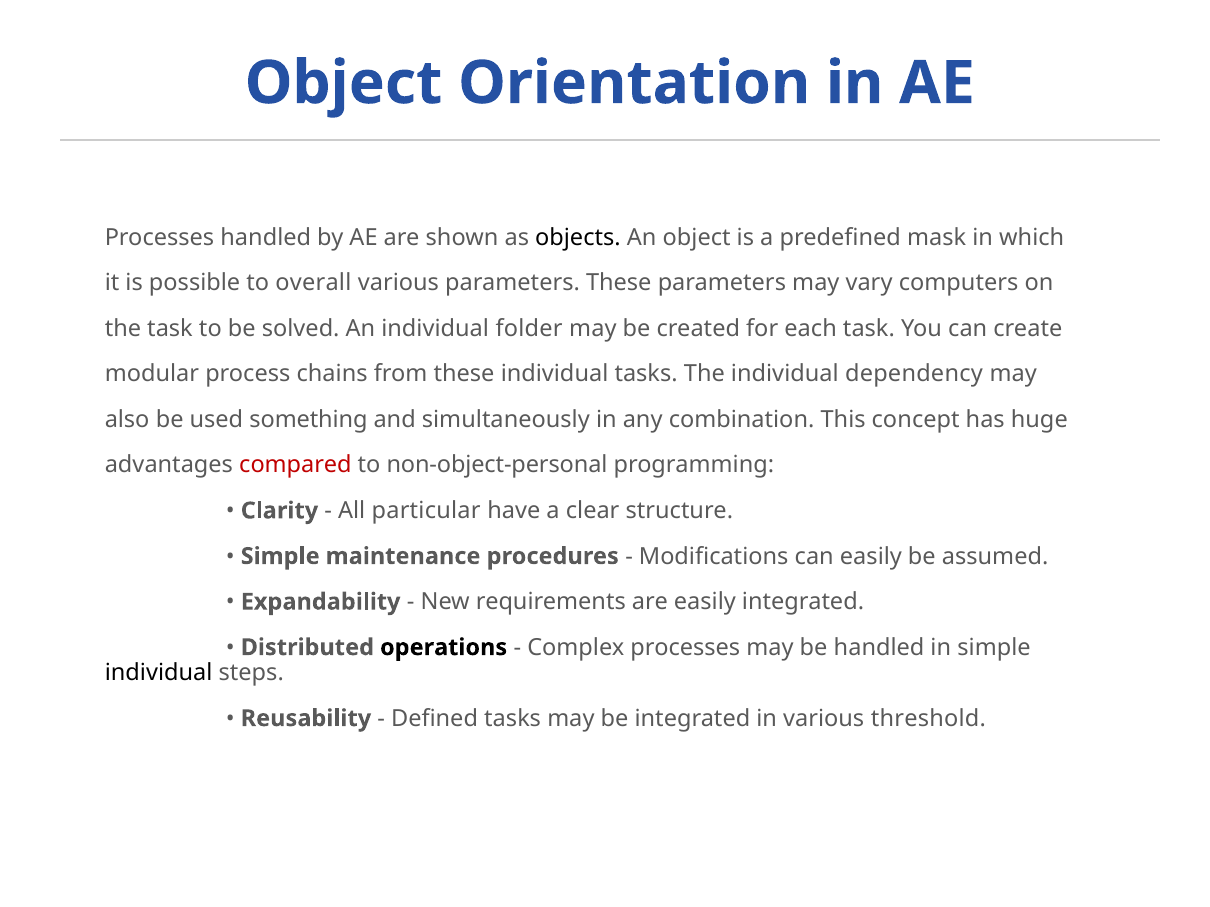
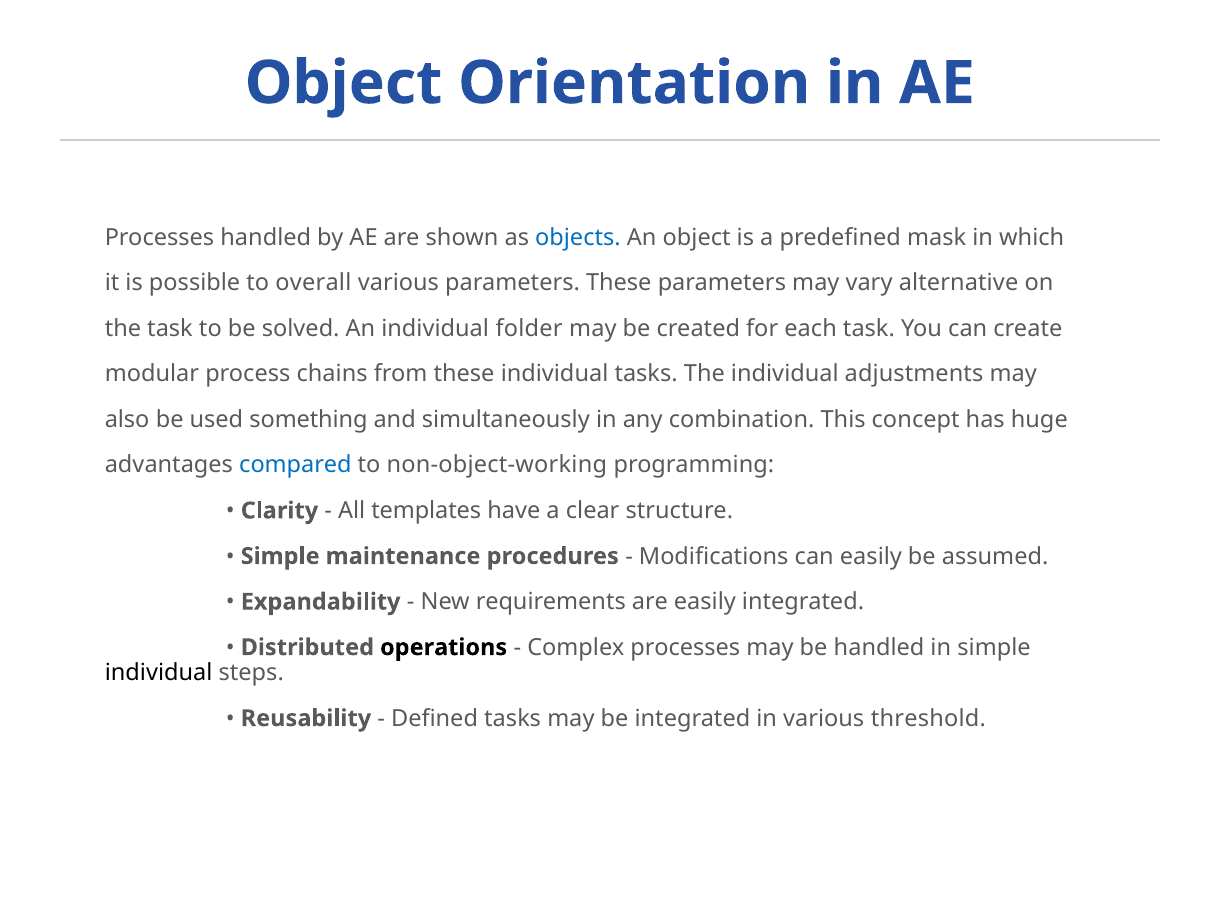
objects colour: black -> blue (578, 237)
computers: computers -> alternative (959, 283)
dependency: dependency -> adjustments (914, 374)
compared colour: red -> blue (295, 465)
non-object-personal: non-object-personal -> non-object-working (497, 465)
particular: particular -> templates (426, 511)
